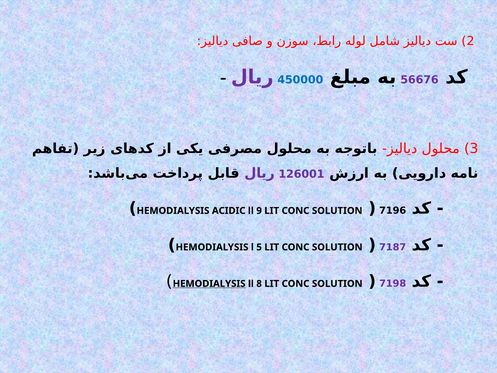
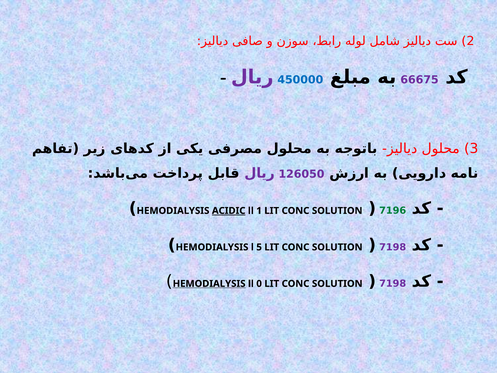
56676: 56676 -> 66675 (420, 80)
126001: 126001 -> 126050 (301, 174)
7196 colour: black -> green (393, 211)
ACIDIC underline: none -> present (229, 211)
9: 9 -> 1 (259, 211)
7187: 7187 -> 7198 (393, 247)
8: 8 -> 0 (259, 283)
